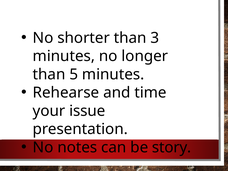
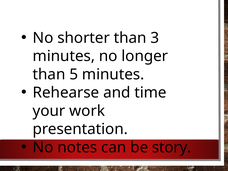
issue: issue -> work (87, 111)
